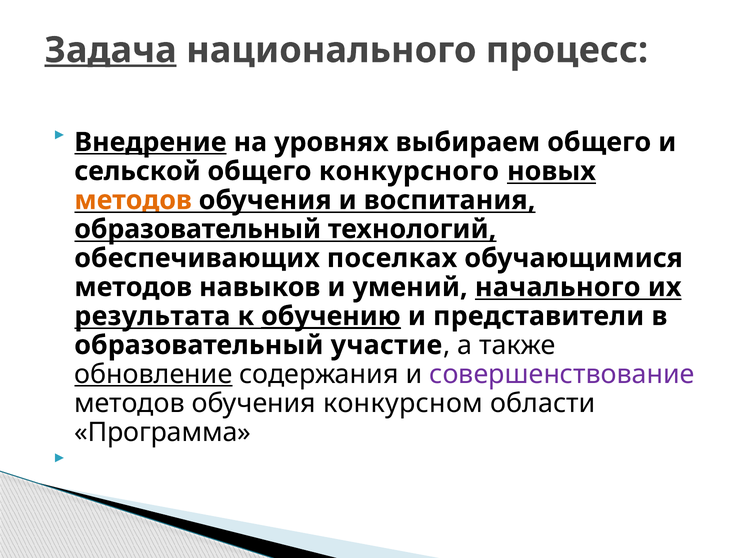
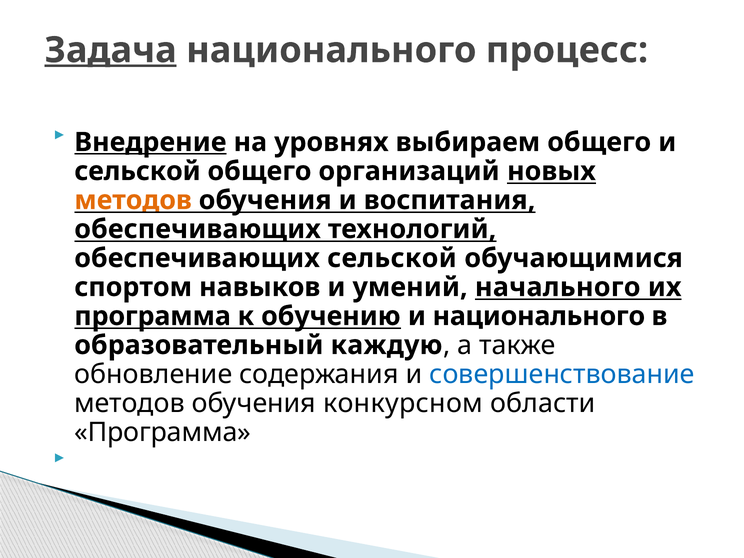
конкурсного: конкурсного -> организаций (409, 171)
образовательный: образовательный -> обеспечивающих (198, 229)
обеспечивающих поселках: поселках -> сельской (392, 258)
методов: методов -> спортом (133, 287)
результата: результата -> программа (153, 316)
обучению underline: present -> none (331, 316)
и представители: представители -> национального (539, 316)
участие: участие -> каждую (386, 345)
обновление underline: present -> none (153, 374)
совершенствование colour: purple -> blue (562, 374)
